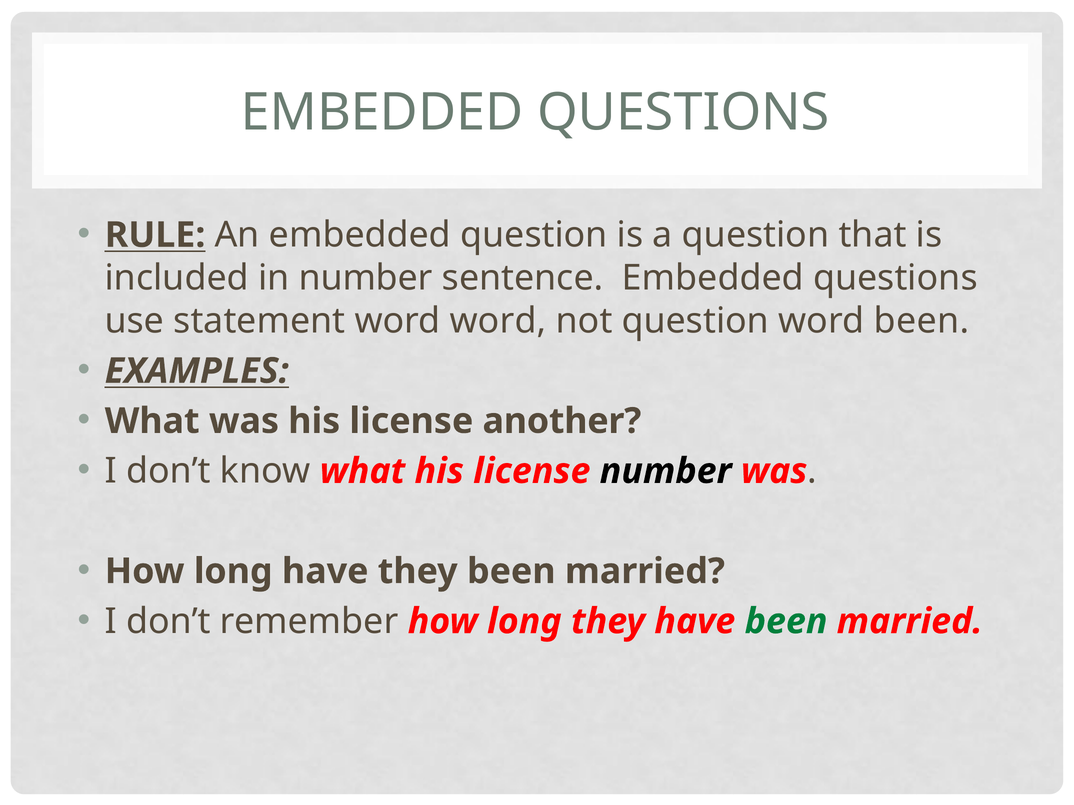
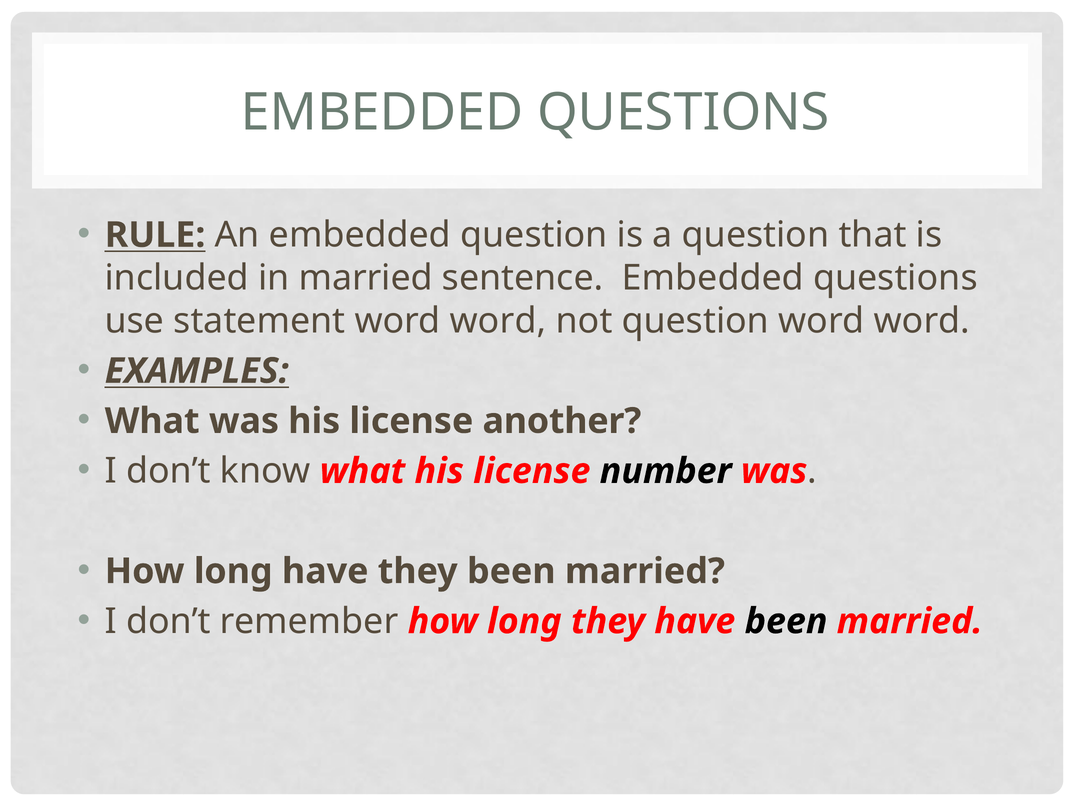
in number: number -> married (366, 278)
question word been: been -> word (922, 321)
been colour: green -> black (786, 622)
